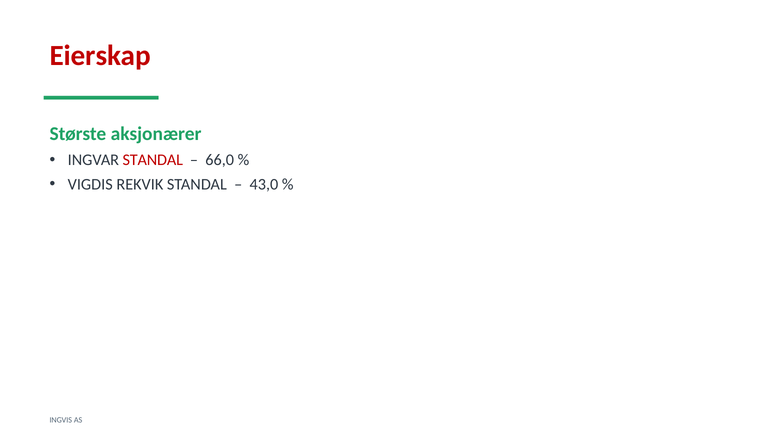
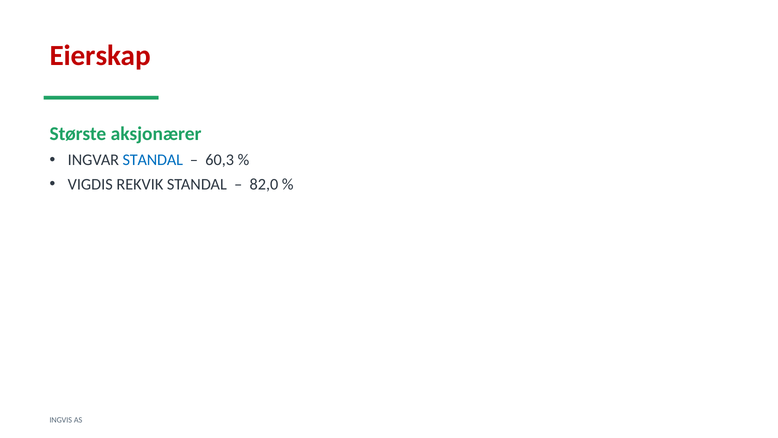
STANDAL colour: red -> blue (153, 160)
66,0: 66,0 -> 60,3 (220, 160)
43,0: 43,0 -> 82,0 (264, 184)
